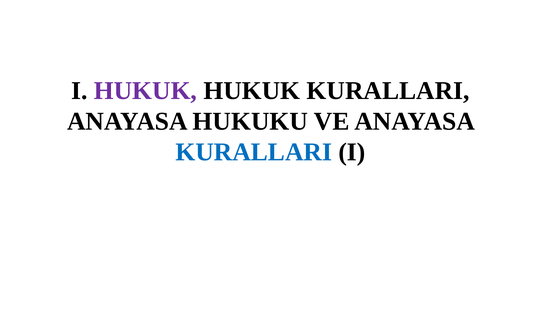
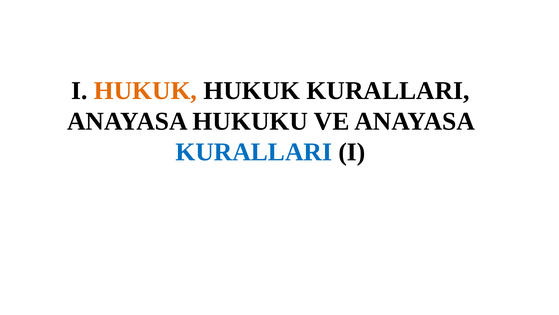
HUKUK colour: purple -> orange (145, 90)
